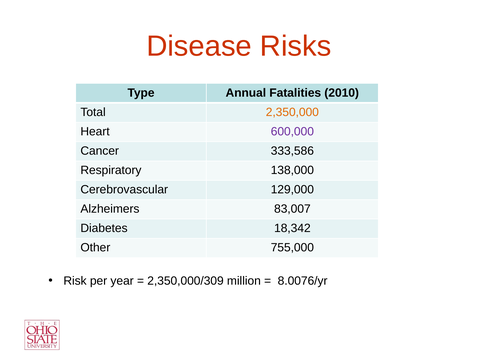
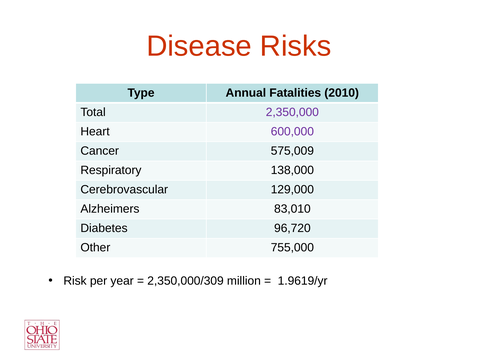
2,350,000 colour: orange -> purple (292, 112)
333,586: 333,586 -> 575,009 (292, 151)
83,007: 83,007 -> 83,010 (292, 209)
18,342: 18,342 -> 96,720 (292, 229)
8.0076/yr: 8.0076/yr -> 1.9619/yr (303, 281)
